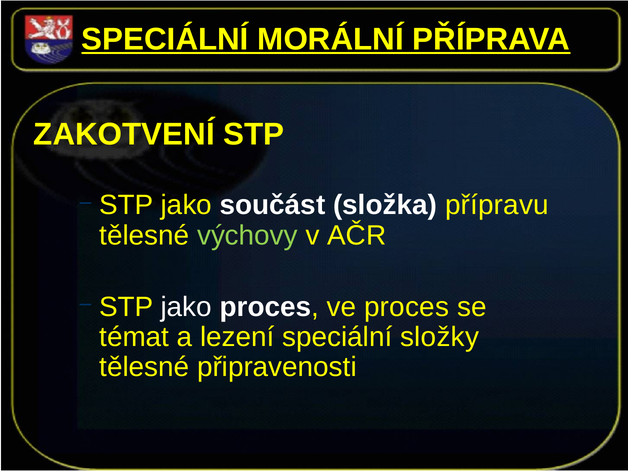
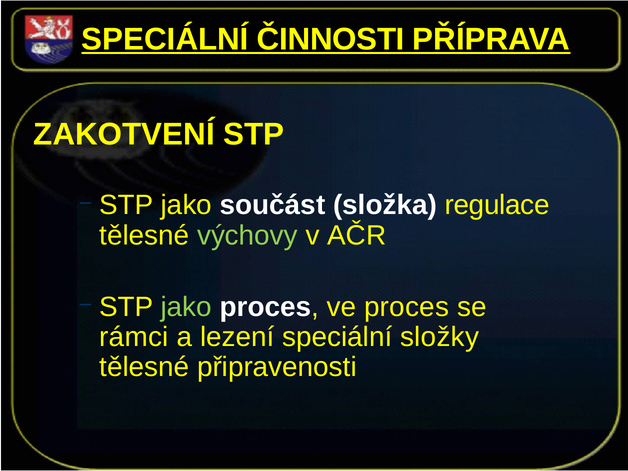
MORÁLNÍ: MORÁLNÍ -> ČINNOSTI (331, 39)
přípravu: přípravu -> regulace (497, 205)
jako colour: white -> light green (186, 307)
témat: témat -> rámci (134, 337)
